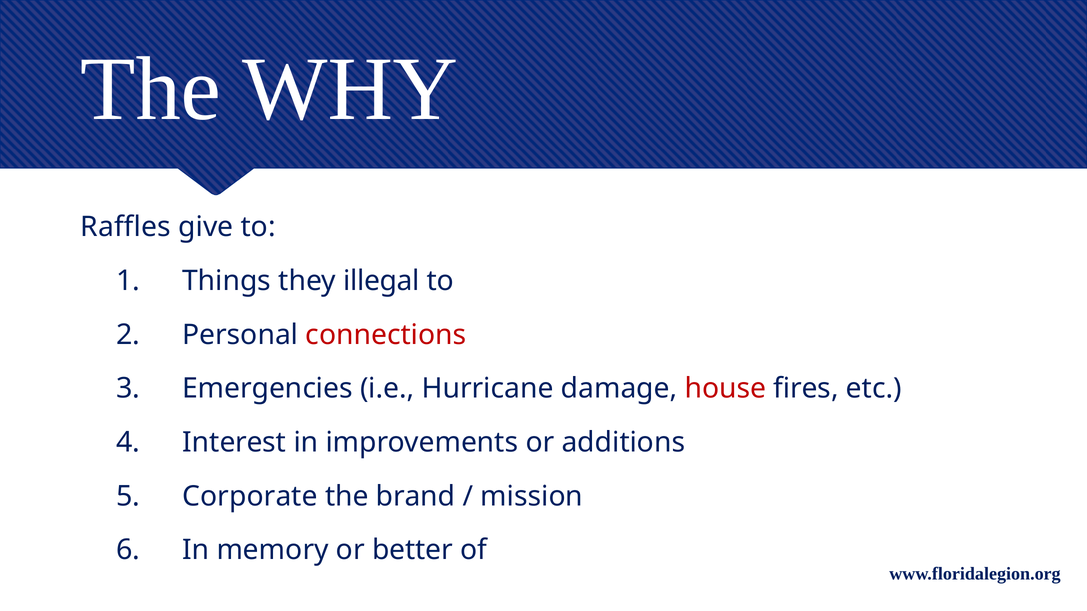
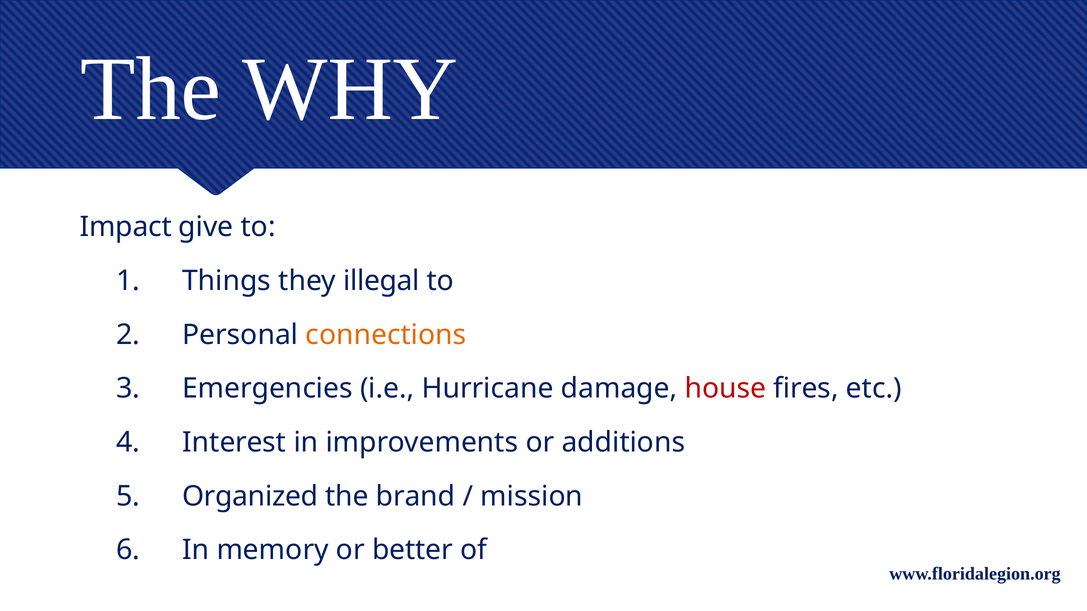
Raffles: Raffles -> Impact (126, 227)
connections colour: red -> orange (386, 335)
Corporate: Corporate -> Organized (250, 497)
